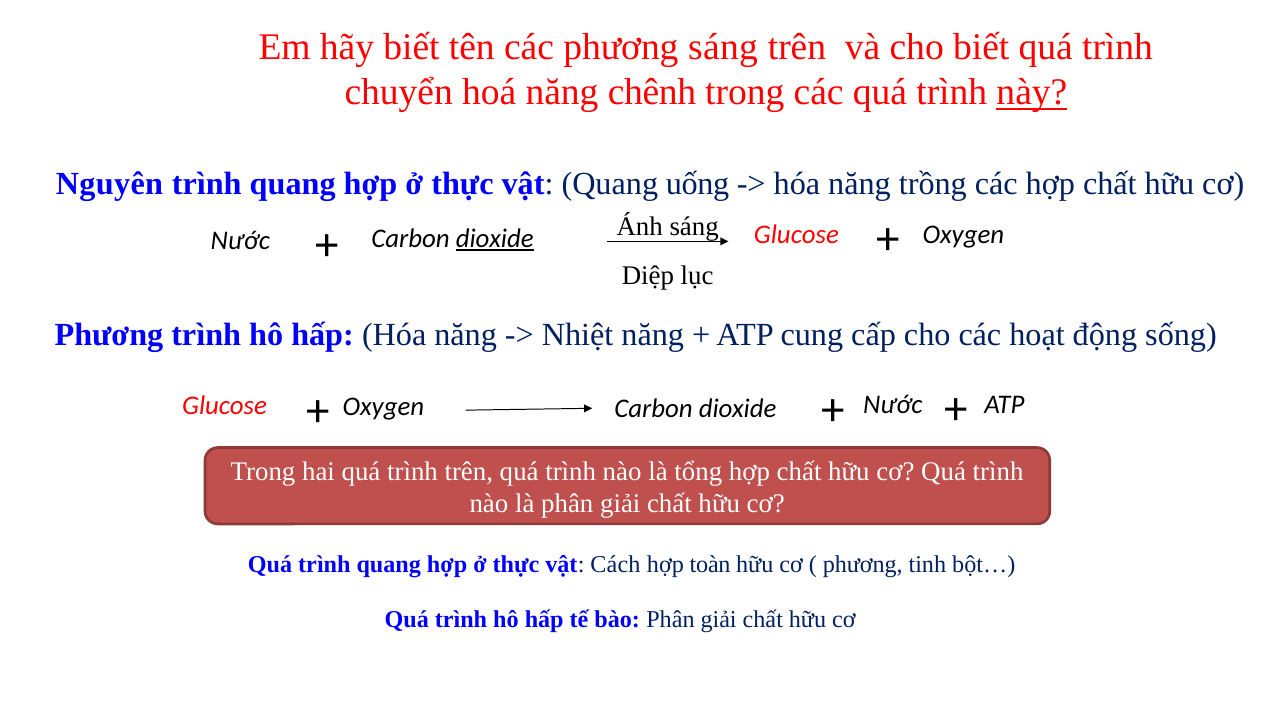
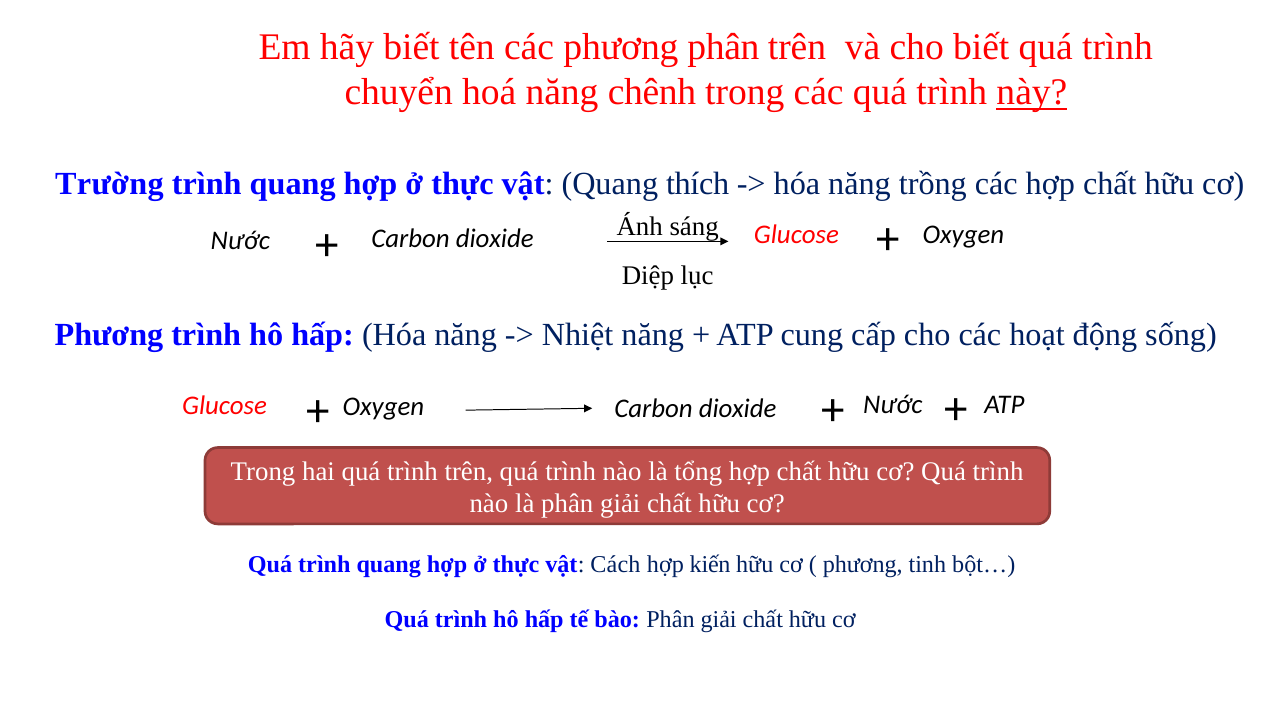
phương sáng: sáng -> phân (723, 47)
Nguyên: Nguyên -> Trường (109, 183)
uống: uống -> thích (698, 183)
dioxide underline: present -> none (495, 238)
toàn: toàn -> kiến (710, 564)
